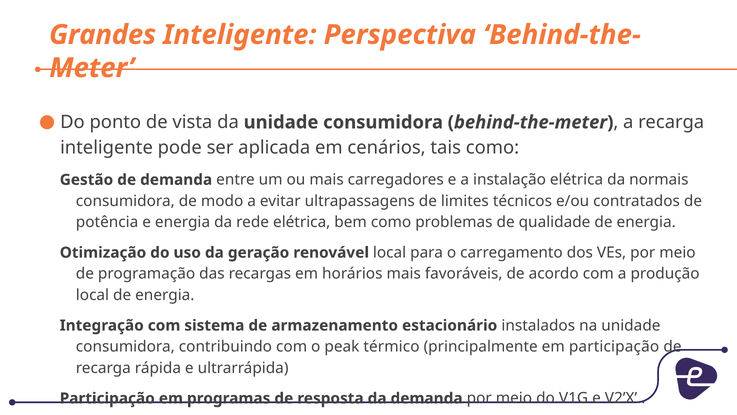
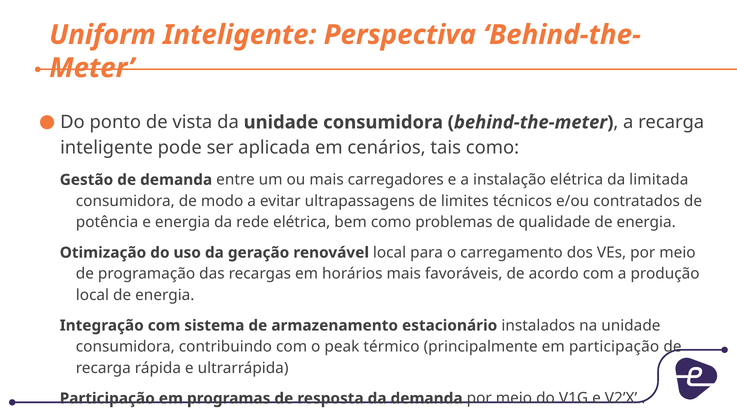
Grandes: Grandes -> Uniform (103, 35)
normais: normais -> limitada (659, 180)
